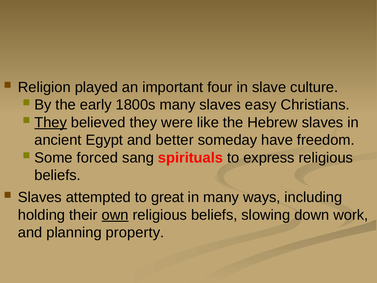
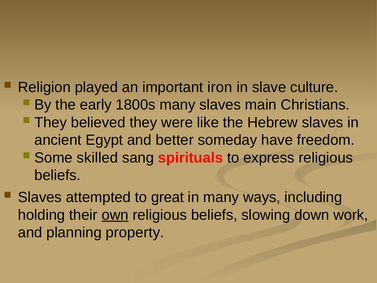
four: four -> iron (220, 87)
easy: easy -> main (261, 105)
They underline: present -> none (51, 122)
forced: forced -> skilled (97, 158)
